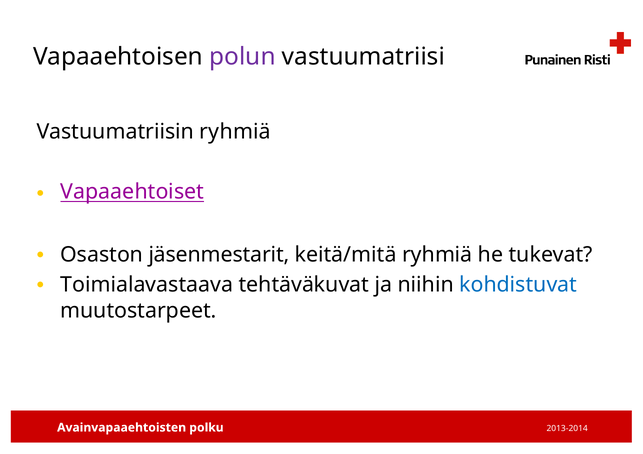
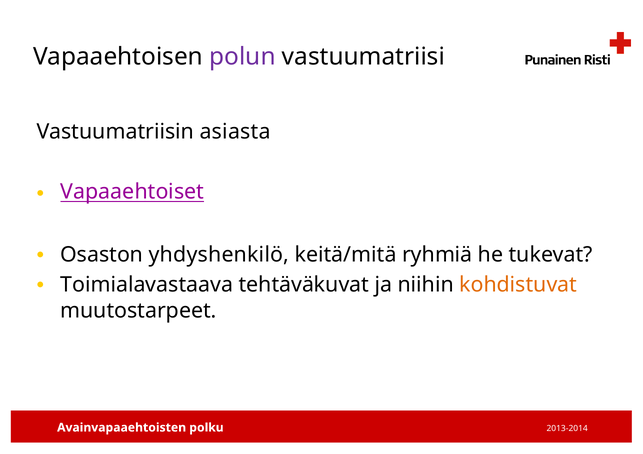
Vastuumatriisin ryhmiä: ryhmiä -> asiasta (235, 132)
jäsenmestarit: jäsenmestarit -> yhdyshenkilö (219, 255)
kohdistuvat colour: blue -> orange (518, 285)
